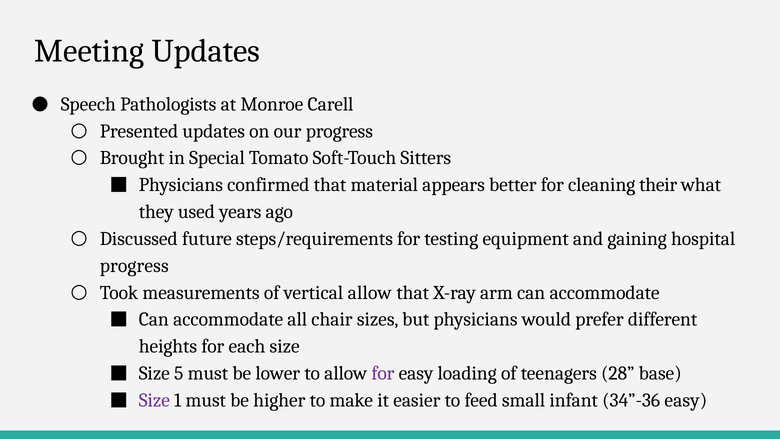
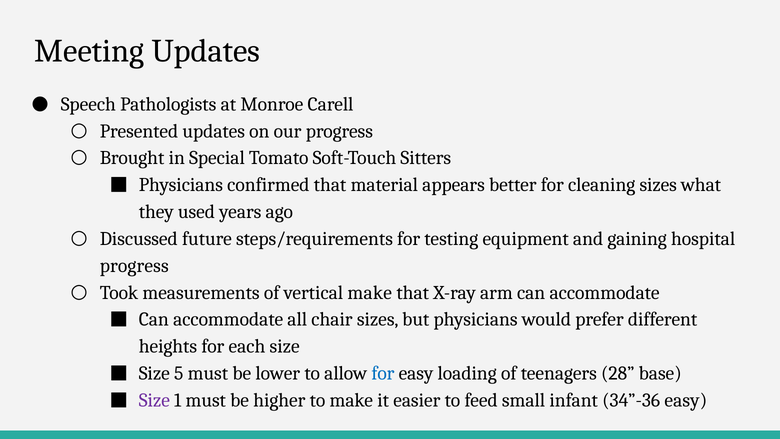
cleaning their: their -> sizes (658, 185)
vertical allow: allow -> make (370, 292)
for colour: purple -> blue (383, 373)
